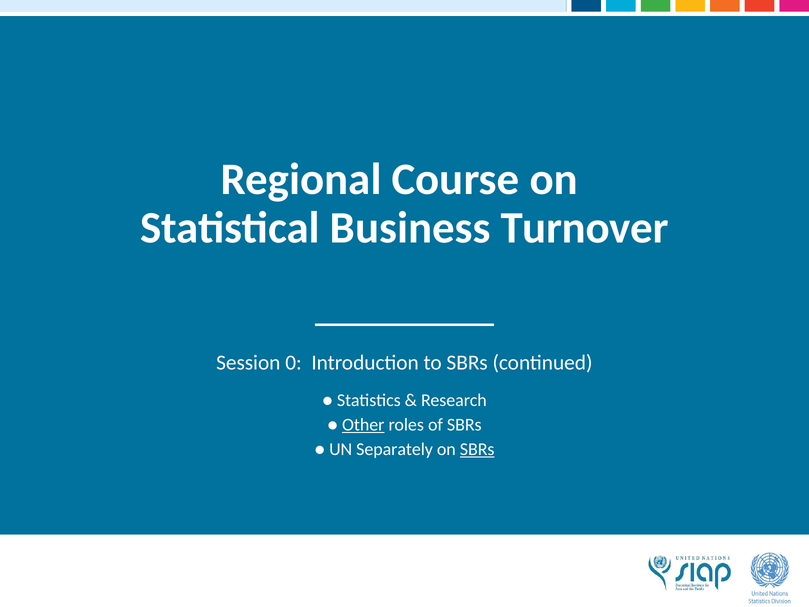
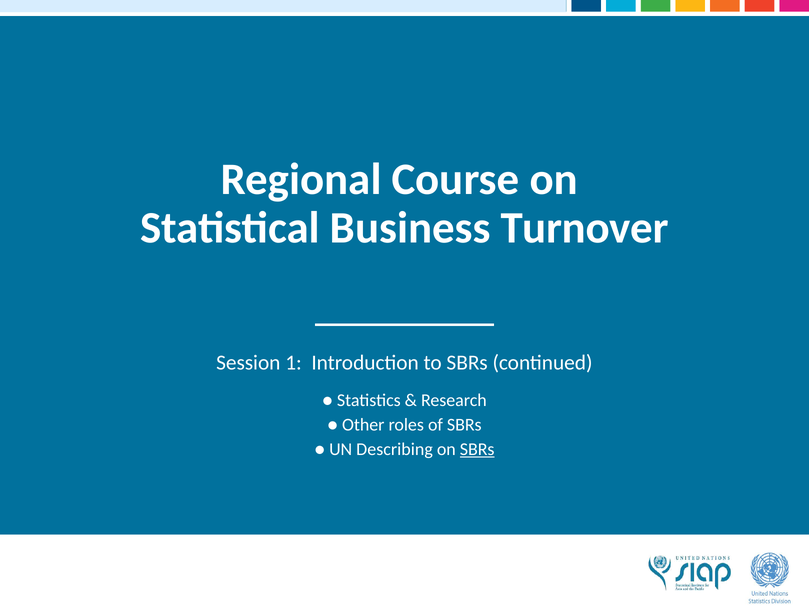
0: 0 -> 1 (293, 362)
Other underline: present -> none (363, 425)
Separately: Separately -> Describing (395, 449)
